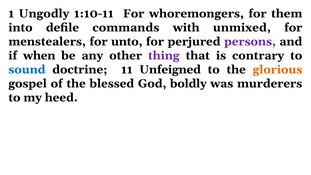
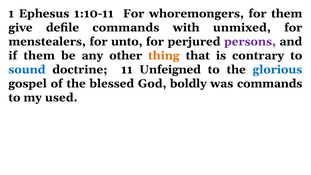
Ungodly: Ungodly -> Ephesus (44, 14)
into: into -> give (20, 28)
if when: when -> them (39, 56)
thing colour: purple -> orange (164, 56)
glorious colour: orange -> blue (277, 70)
was murderers: murderers -> commands (270, 84)
heed: heed -> used (61, 98)
